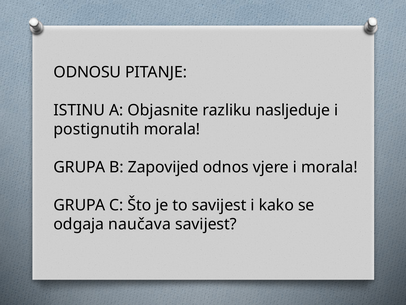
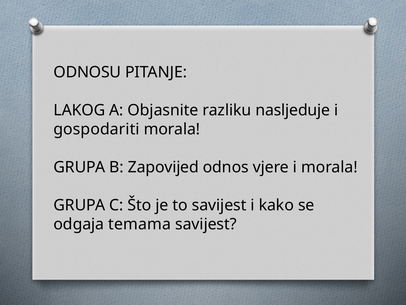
ISTINU: ISTINU -> LAKOG (79, 110)
postignutih: postignutih -> gospodariti (97, 129)
naučava: naučava -> temama (140, 224)
